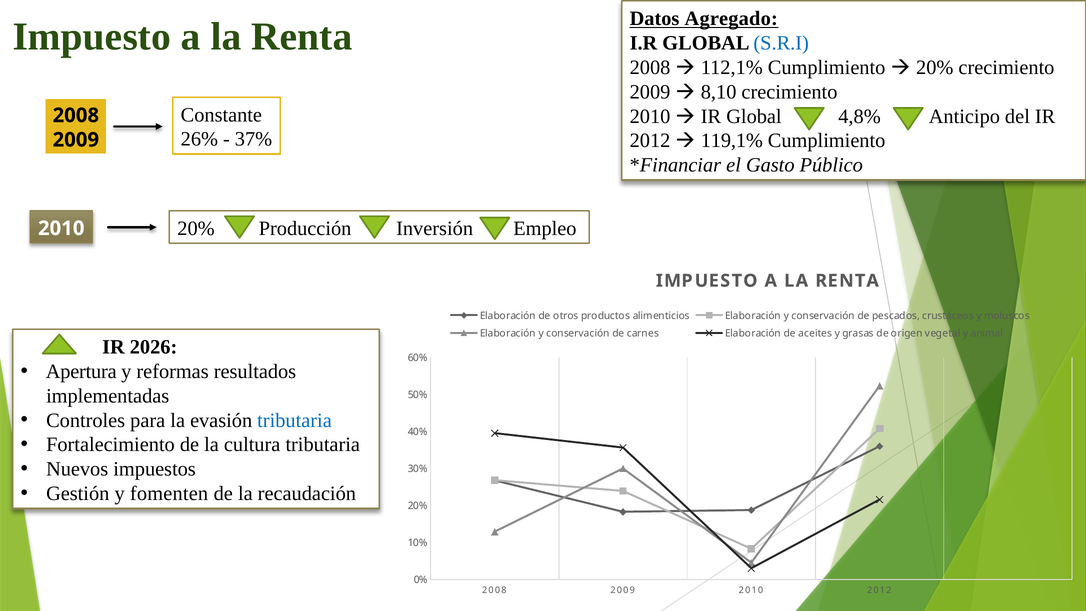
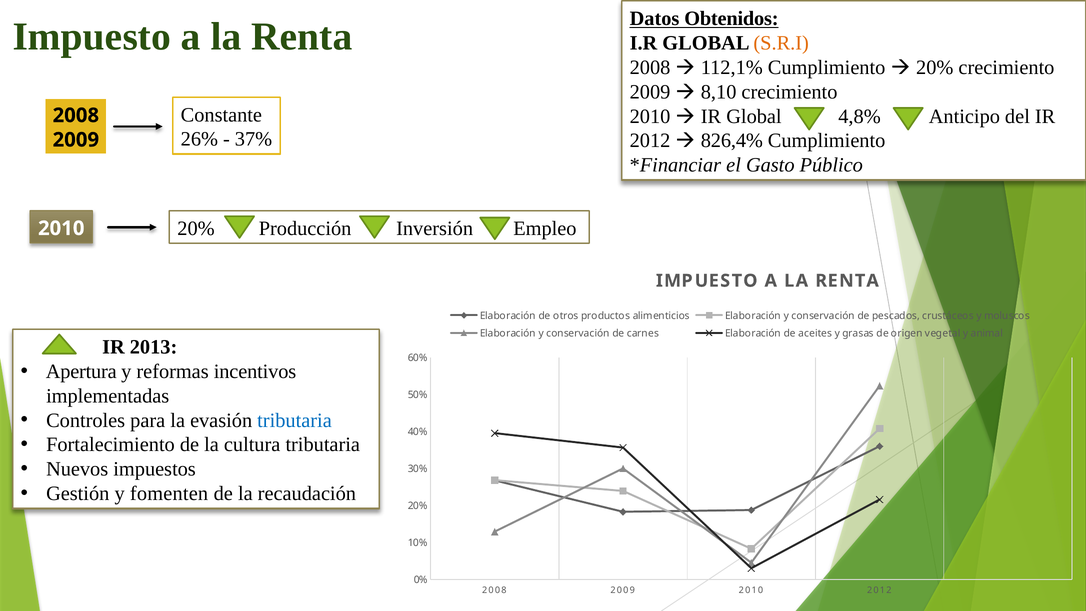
Agregado: Agregado -> Obtenidos (731, 19)
S.R.I colour: blue -> orange (781, 43)
119,1%: 119,1% -> 826,4% (732, 141)
2026: 2026 -> 2013 (154, 347)
resultados: resultados -> incentivos (255, 371)
